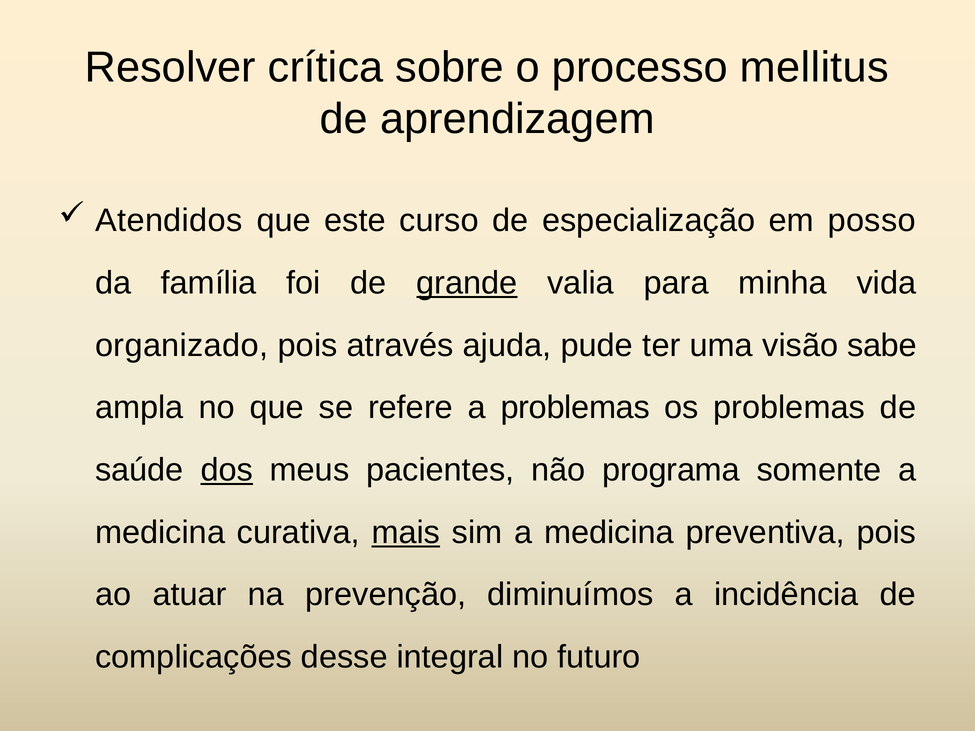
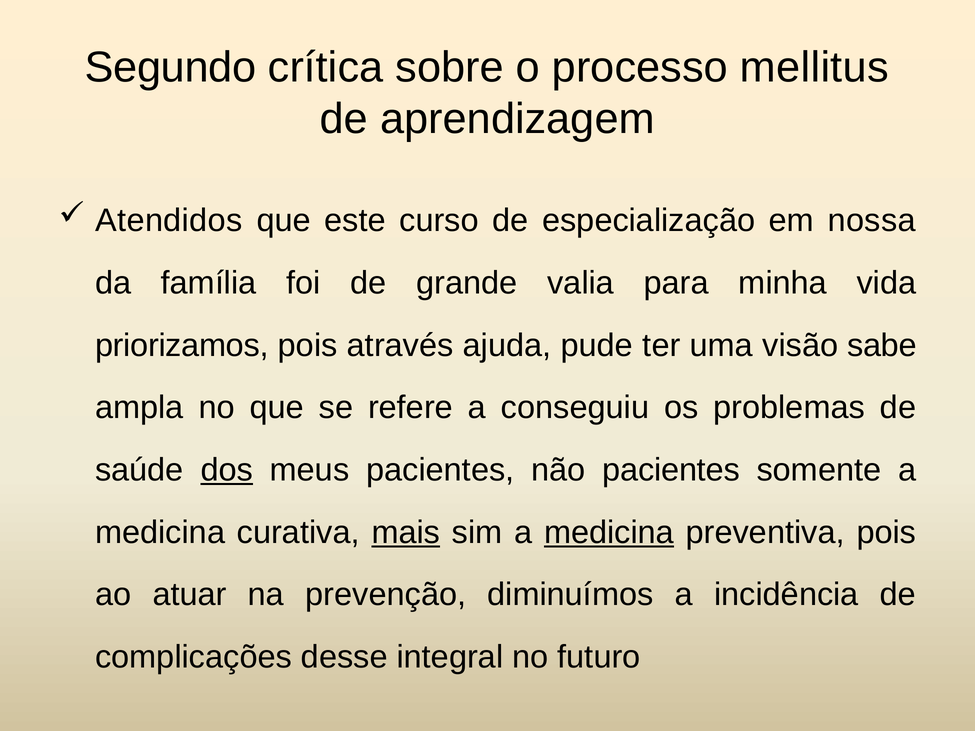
Resolver: Resolver -> Segundo (171, 67)
posso: posso -> nossa (872, 221)
grande underline: present -> none (467, 283)
organizado: organizado -> priorizamos (182, 345)
a problemas: problemas -> conseguiu (575, 408)
não programa: programa -> pacientes (671, 470)
medicina underline: none -> present (609, 533)
